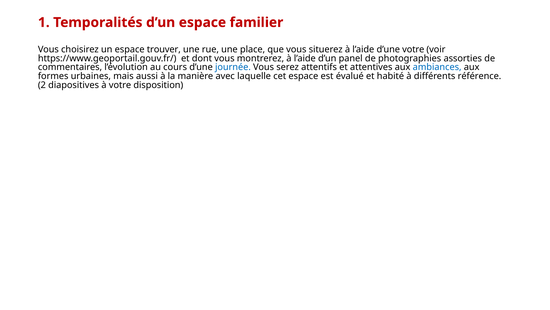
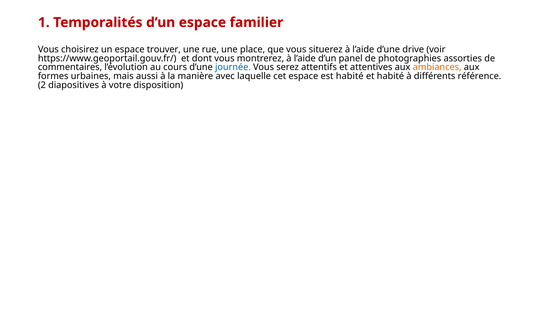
d’une votre: votre -> drive (413, 49)
ambiances colour: blue -> orange (437, 67)
est évalué: évalué -> habité (350, 76)
